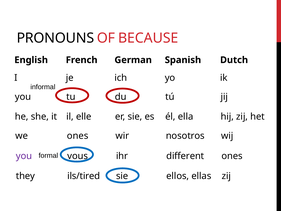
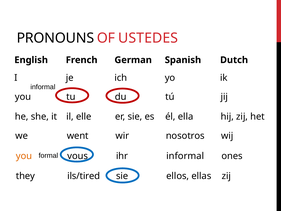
BECAUSE: BECAUSE -> USTEDES (148, 38)
ones: ones -> went (78, 136)
you colour: purple -> orange (24, 156)
different: different -> informal (185, 156)
